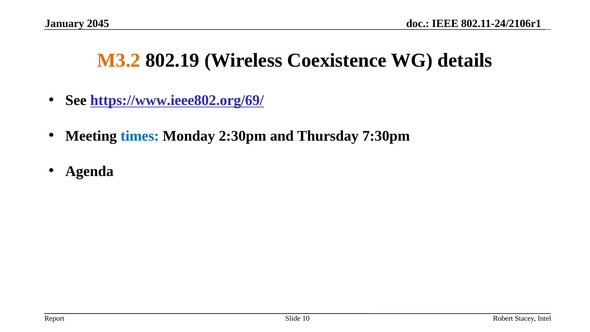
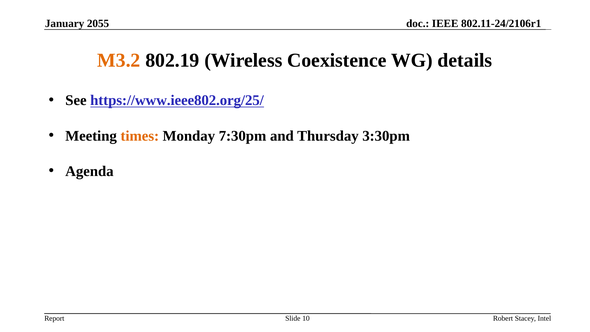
2045: 2045 -> 2055 (98, 24)
https://www.ieee802.org/69/: https://www.ieee802.org/69/ -> https://www.ieee802.org/25/ (177, 100)
times colour: blue -> orange (140, 136)
2:30pm: 2:30pm -> 7:30pm (243, 136)
7:30pm: 7:30pm -> 3:30pm (386, 136)
